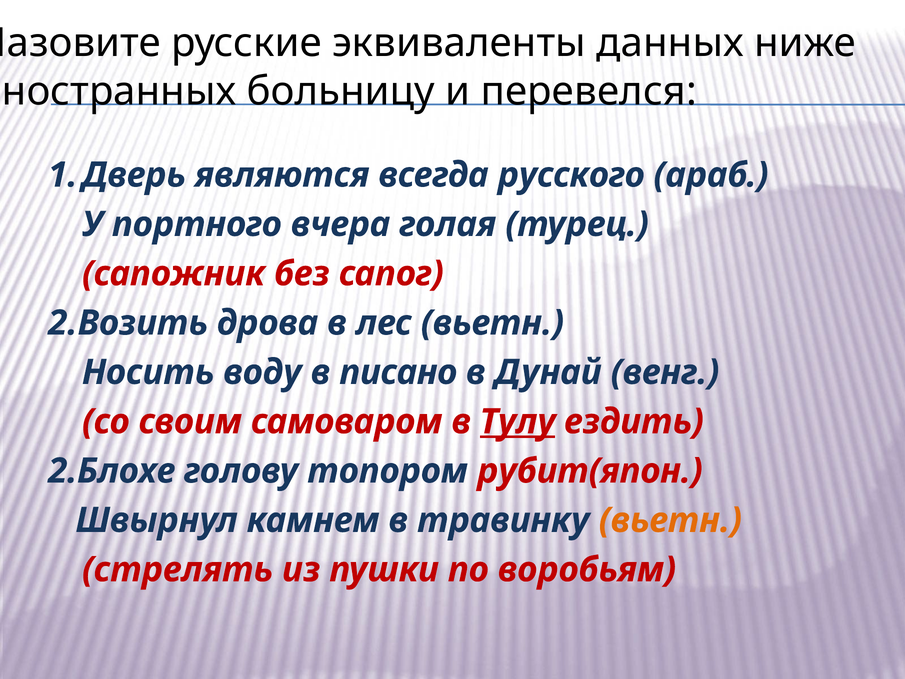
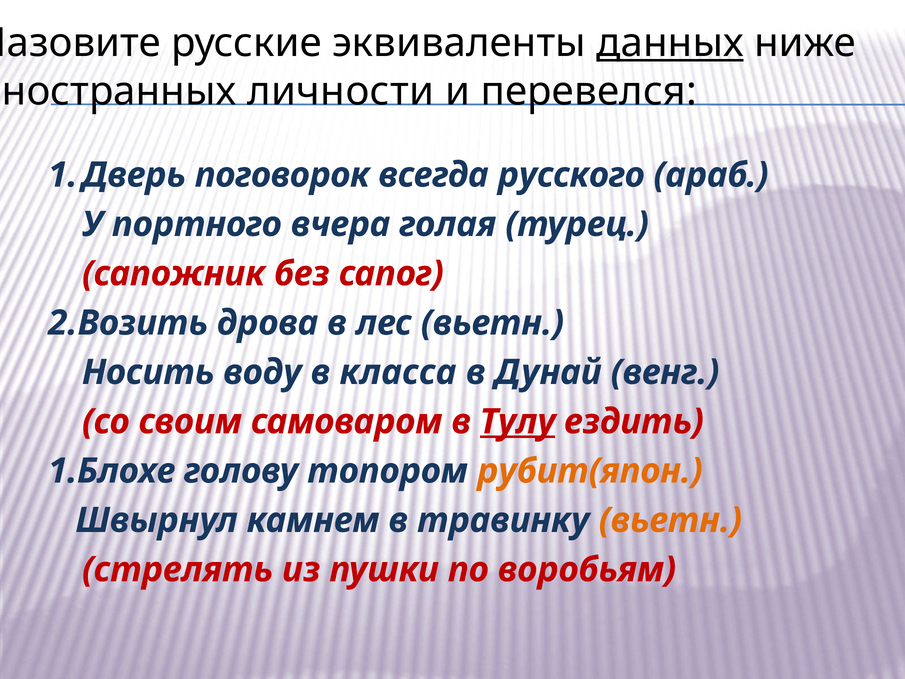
данных underline: none -> present (670, 43)
больницу: больницу -> личности (341, 91)
являются: являются -> поговорок (282, 175)
писано: писано -> класса (398, 372)
2.Блохе: 2.Блохе -> 1.Блохе (112, 471)
рубит(япон colour: red -> orange (590, 471)
